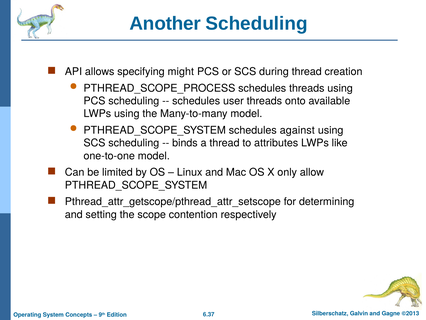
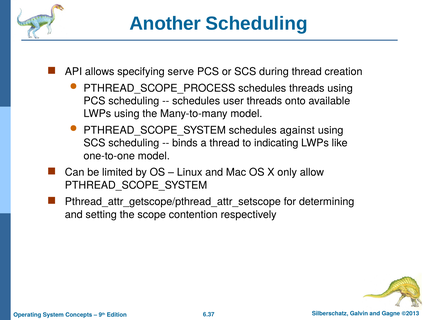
might: might -> serve (181, 72)
attributes: attributes -> indicating (276, 143)
